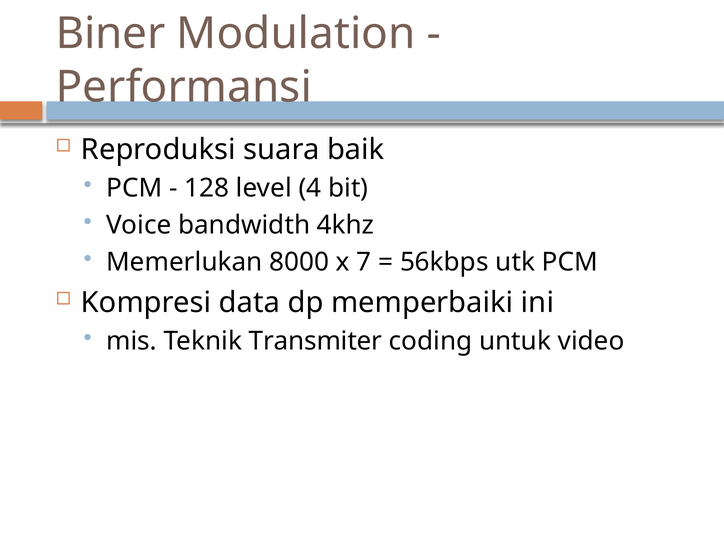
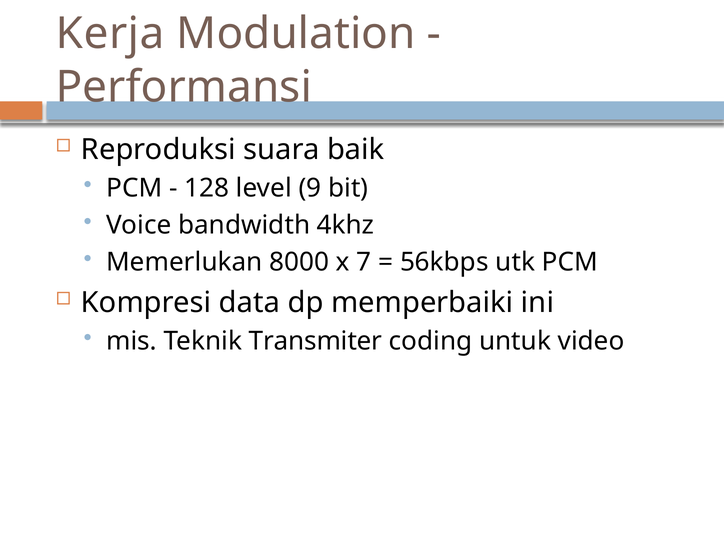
Biner: Biner -> Kerja (110, 34)
4: 4 -> 9 (310, 188)
